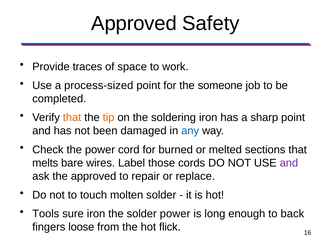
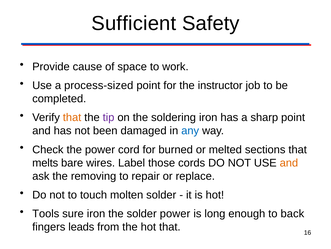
Approved: Approved -> Sufficient (134, 23)
traces: traces -> cause (87, 66)
someone: someone -> instructor (220, 85)
tip colour: orange -> purple (109, 117)
and colour: purple -> orange (289, 162)
the approved: approved -> removing (94, 176)
loose: loose -> leads (81, 226)
hot flick: flick -> that (170, 226)
